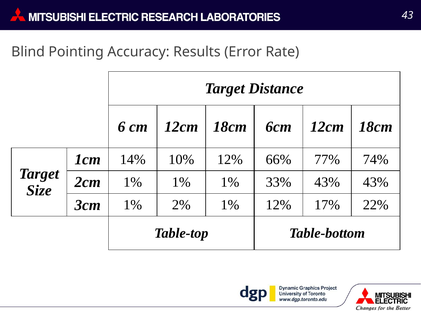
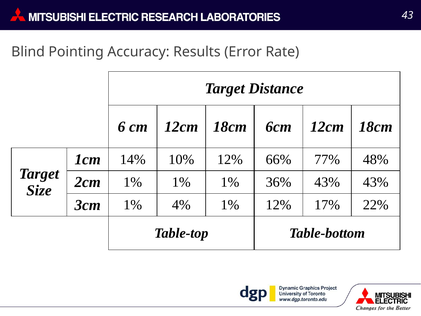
74%: 74% -> 48% (376, 159)
33%: 33% -> 36% (279, 182)
2%: 2% -> 4% (181, 205)
